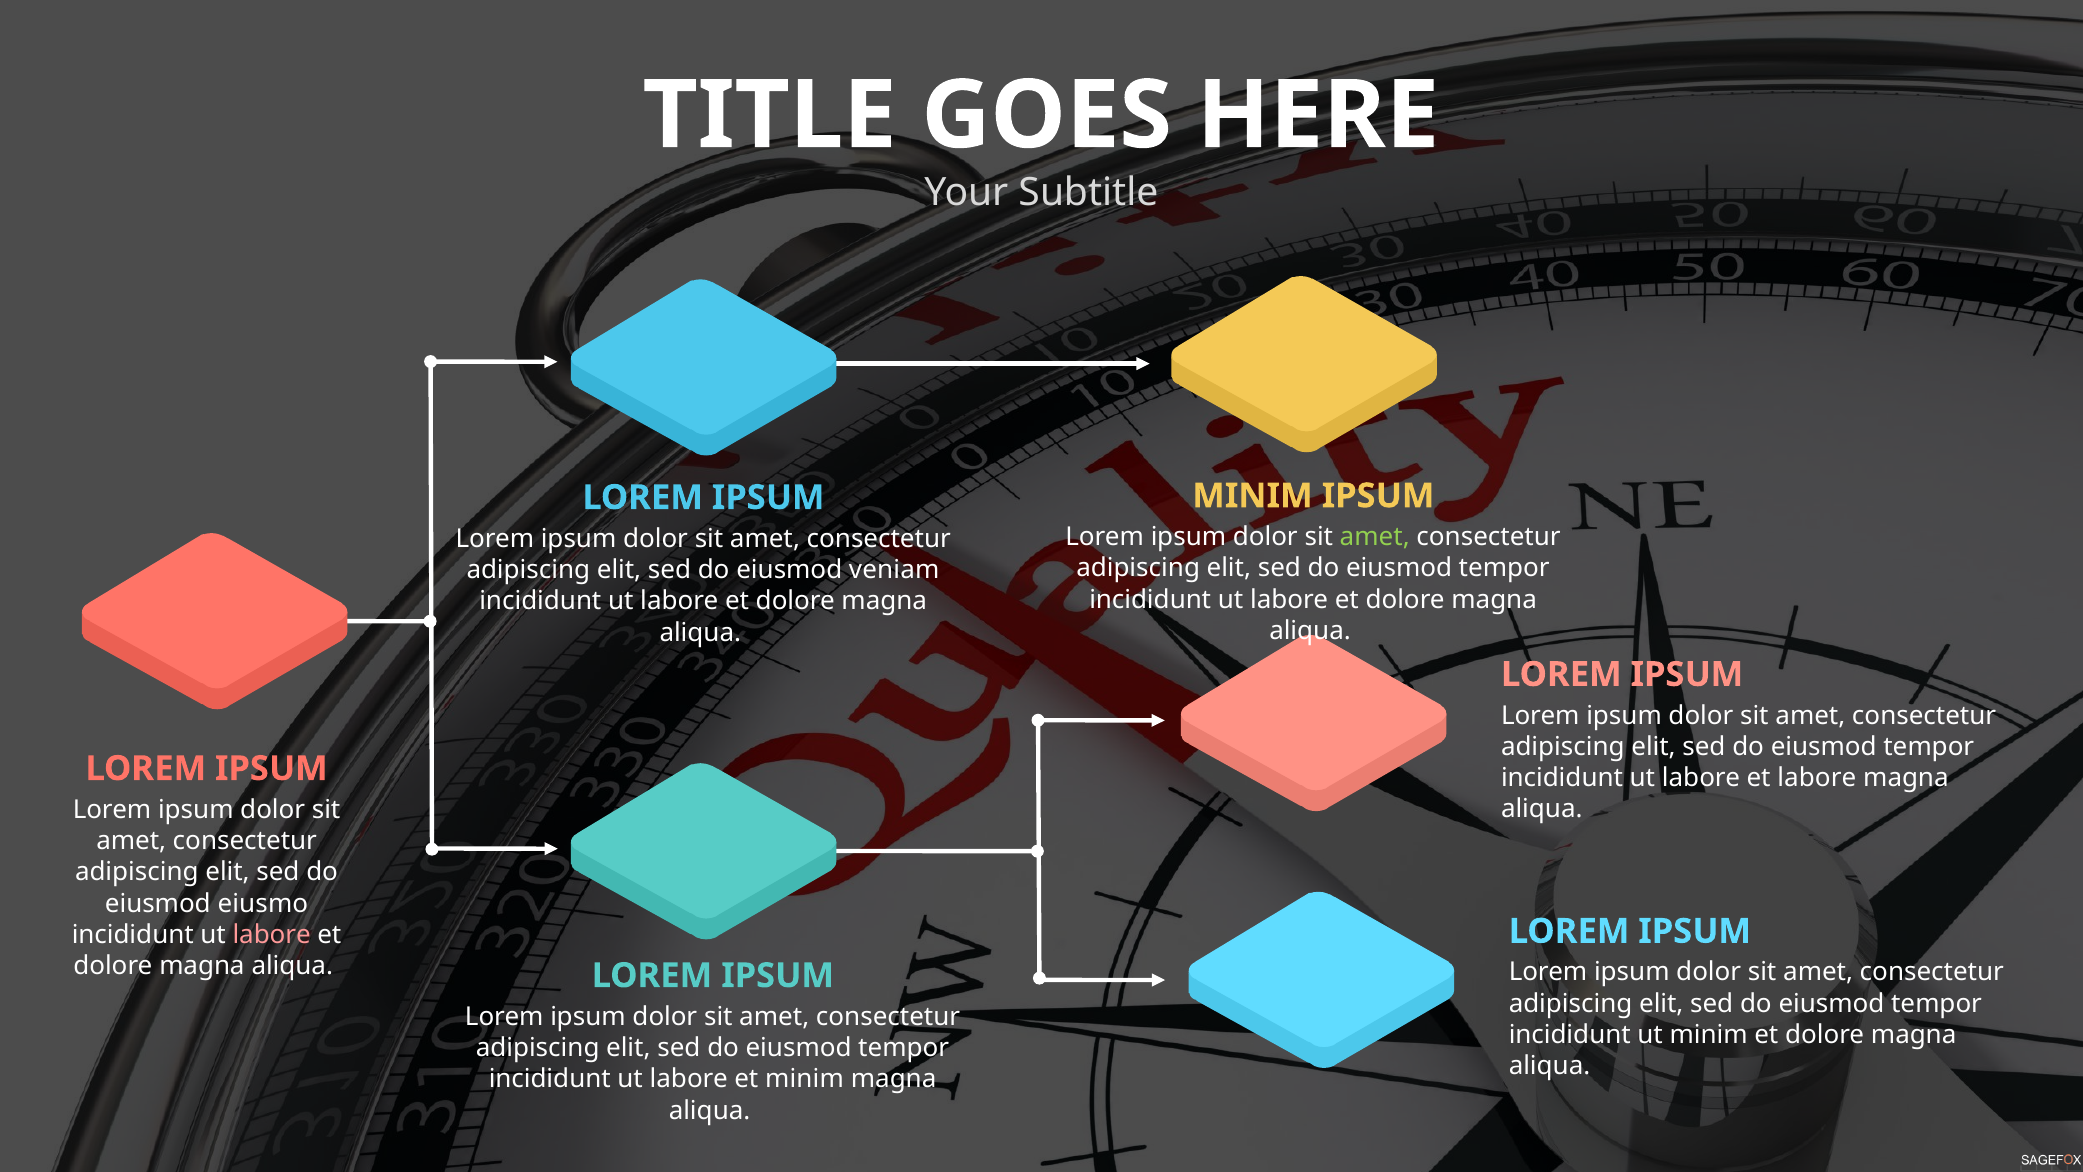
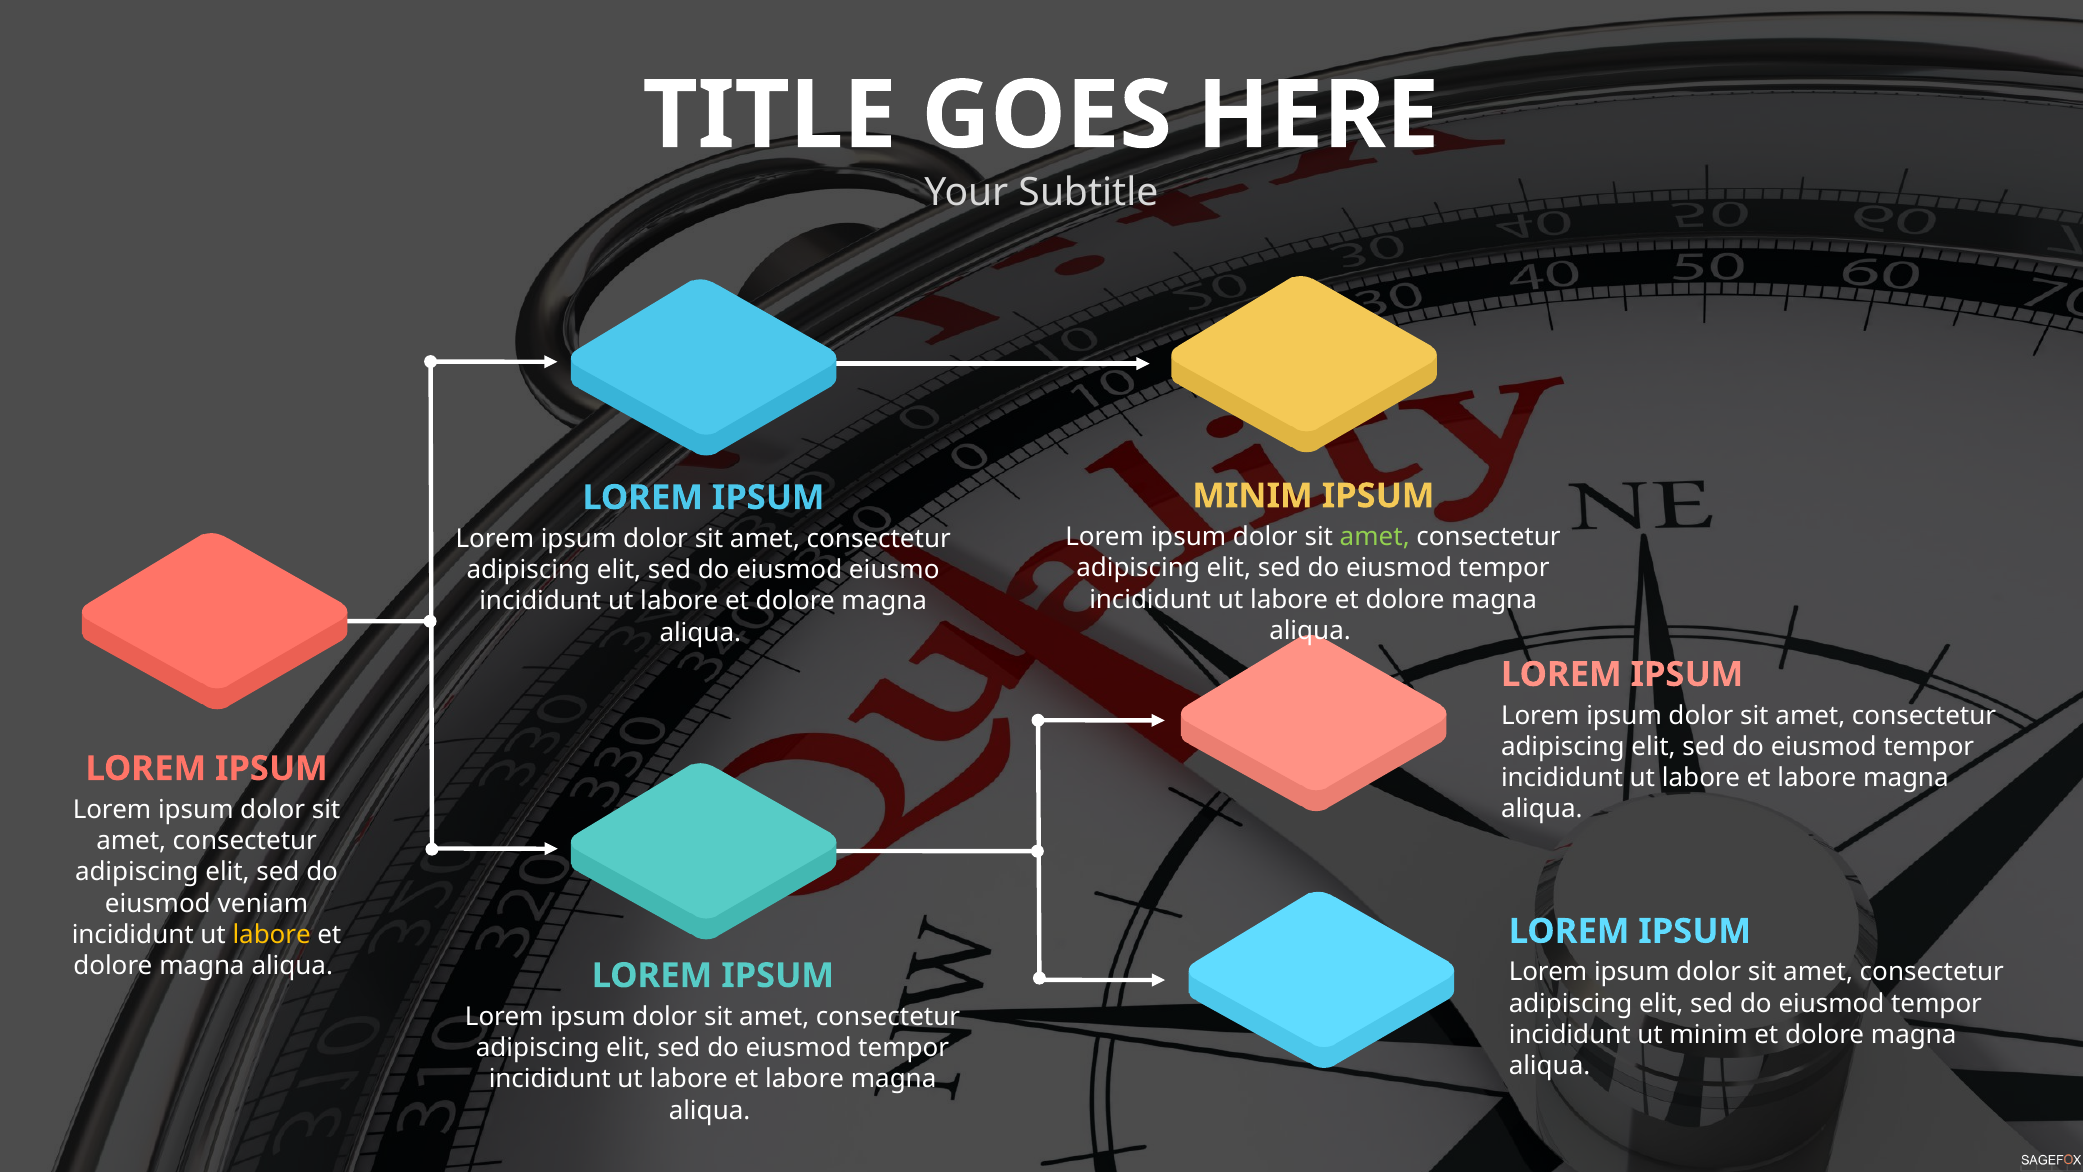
veniam: veniam -> eiusmo (894, 570)
eiusmo: eiusmo -> veniam (263, 903)
labore colour: pink -> yellow (272, 934)
minim: minim -> labore (805, 1079)
